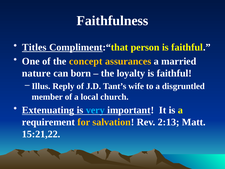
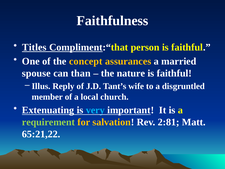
nature: nature -> spouse (36, 73)
born: born -> than (81, 73)
loyalty: loyalty -> nature (131, 73)
requirement colour: white -> light green (48, 122)
2:13: 2:13 -> 2:81 (169, 122)
15:21,22: 15:21,22 -> 65:21,22 (41, 134)
